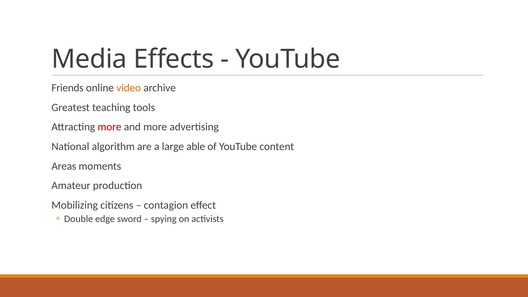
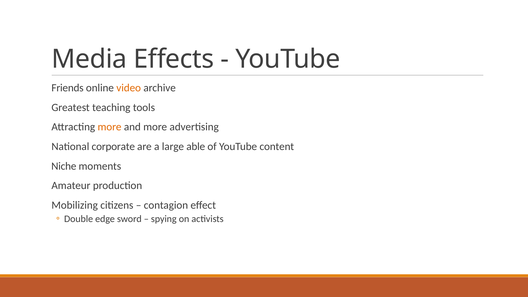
more colour: red -> orange (110, 127)
algorithm: algorithm -> corporate (113, 147)
Areas: Areas -> Niche (64, 166)
